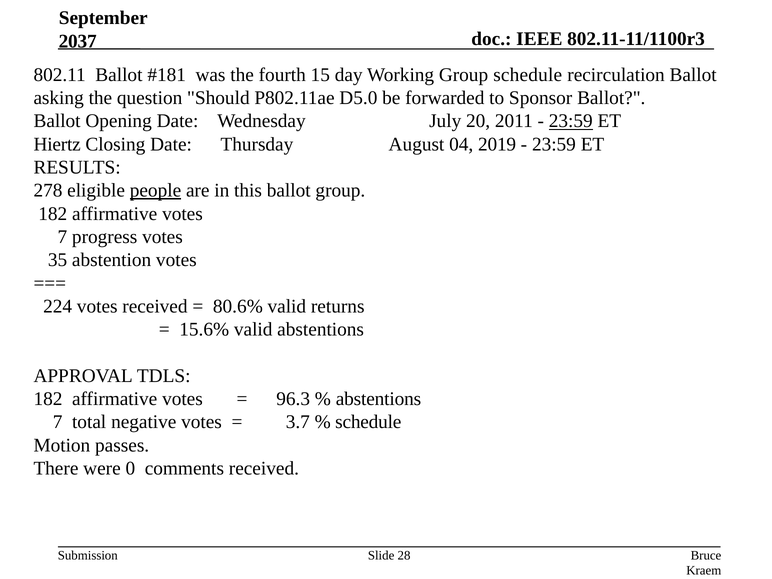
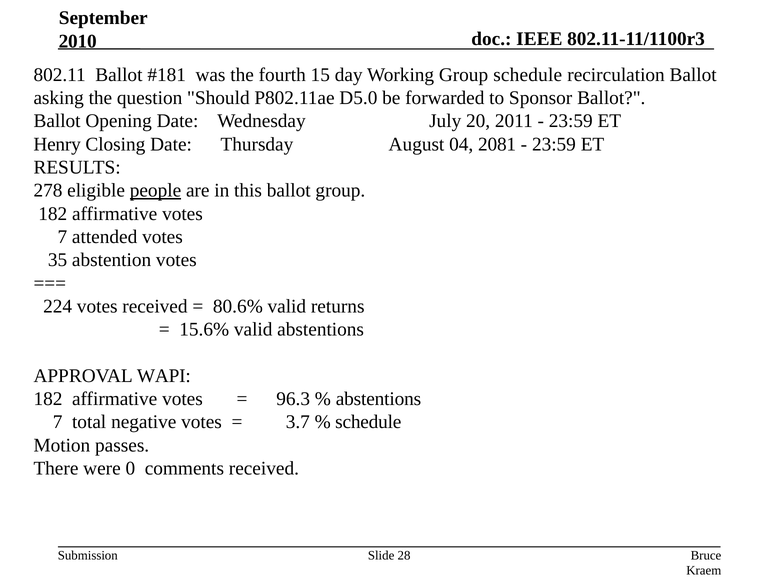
2037: 2037 -> 2010 (78, 41)
23:59 underline: present -> none (571, 121)
Hiertz: Hiertz -> Henry (57, 144)
2019: 2019 -> 2081 (497, 144)
progress: progress -> attended (105, 237)
TDLS: TDLS -> WAPI (164, 376)
